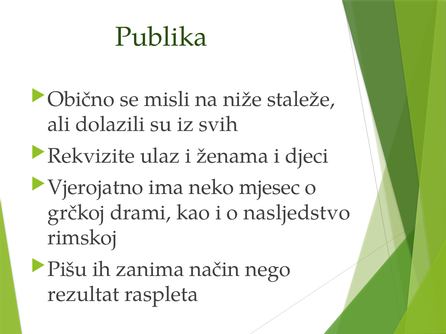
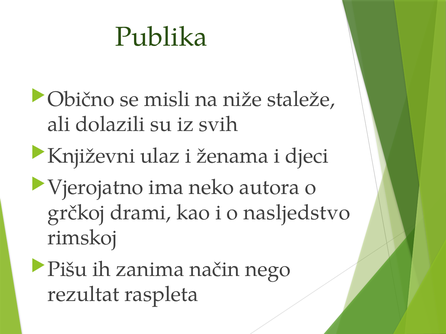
Rekvizite: Rekvizite -> Književni (91, 156)
mjesec: mjesec -> autora (270, 187)
